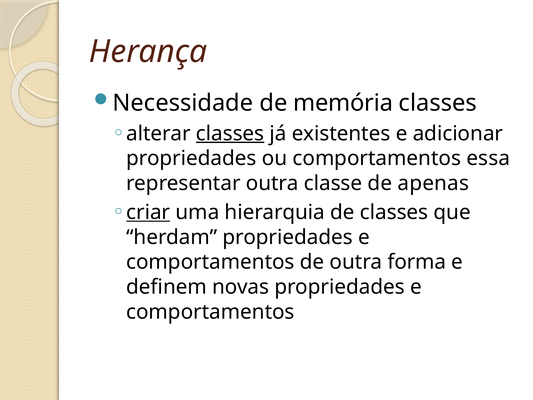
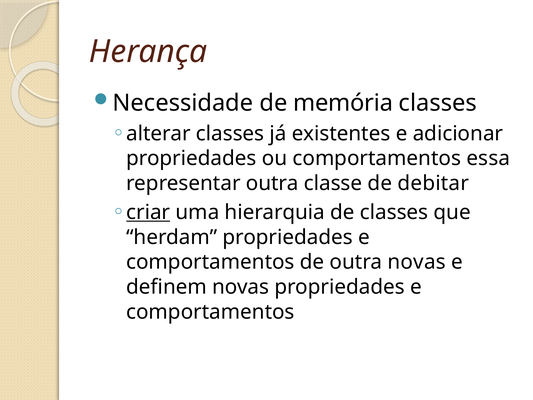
classes underline: present -> none (230, 133)
apenas: apenas -> debitar (433, 183)
outra forma: forma -> novas (417, 262)
